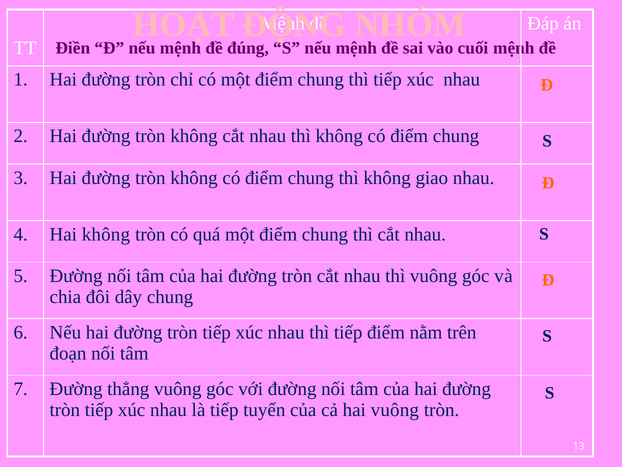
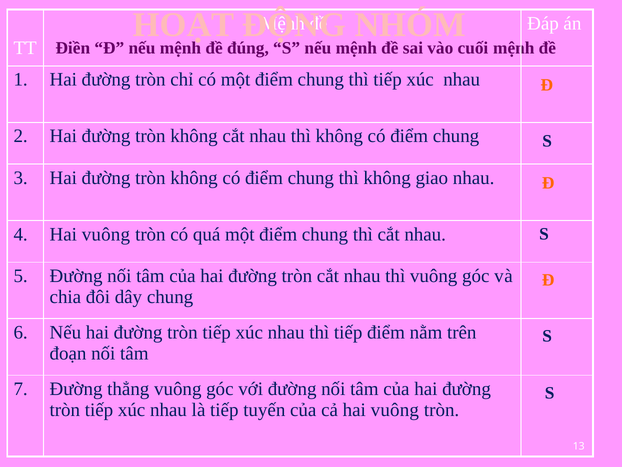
4 Hai không: không -> vuông (106, 234)
